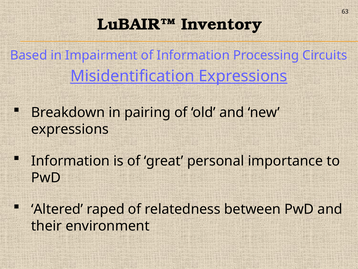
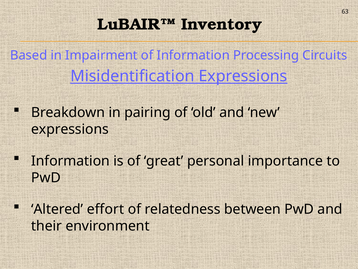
raped: raped -> effort (105, 209)
